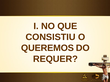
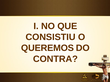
REQUER: REQUER -> CONTRA (55, 59)
